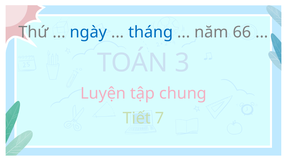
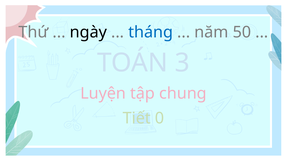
ngày colour: blue -> black (88, 32)
66: 66 -> 50 (242, 32)
7: 7 -> 0 (160, 119)
